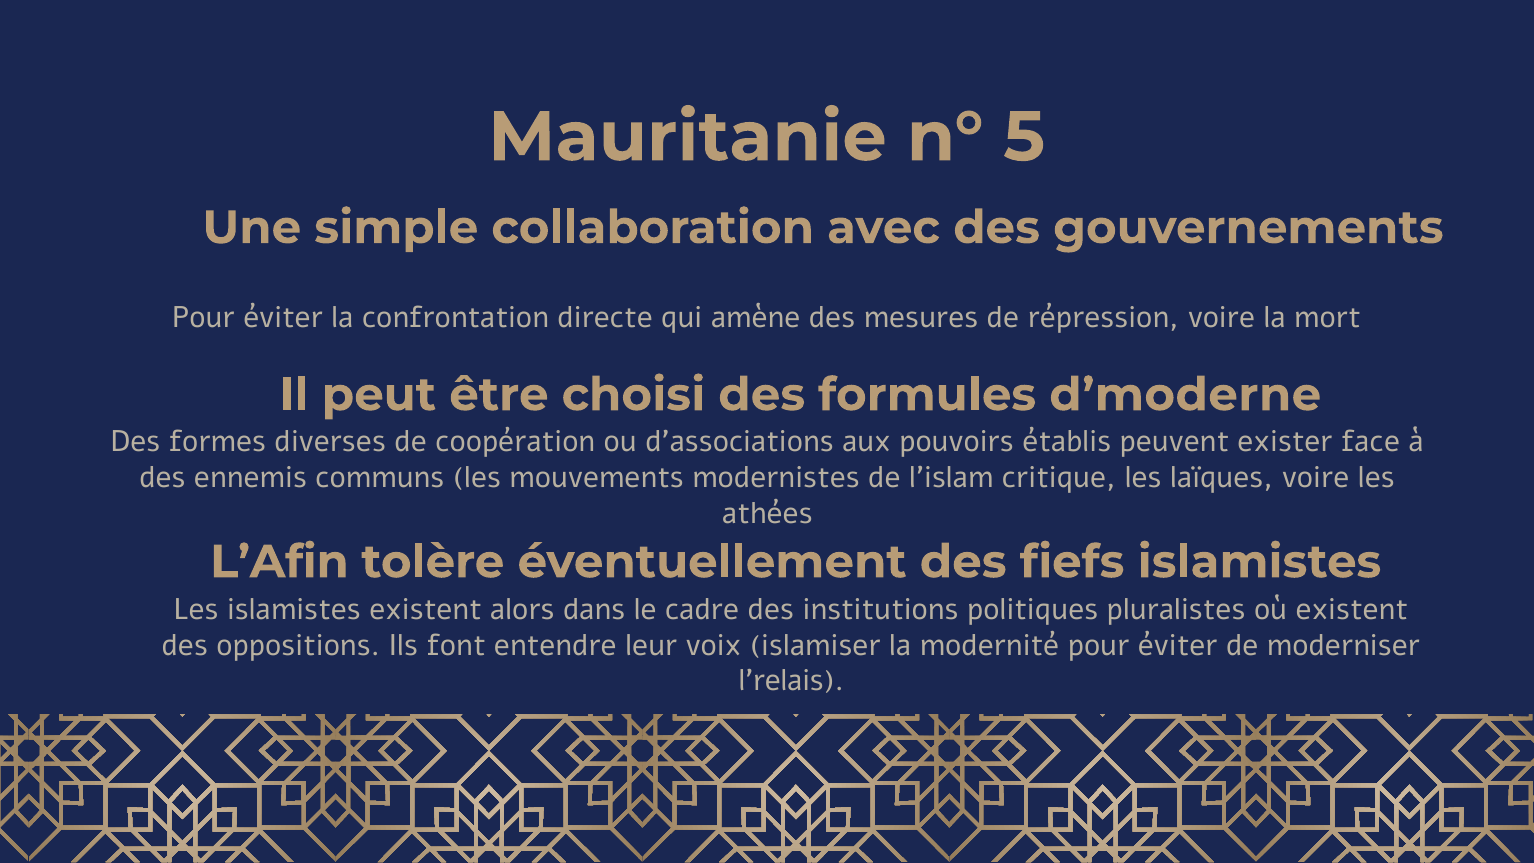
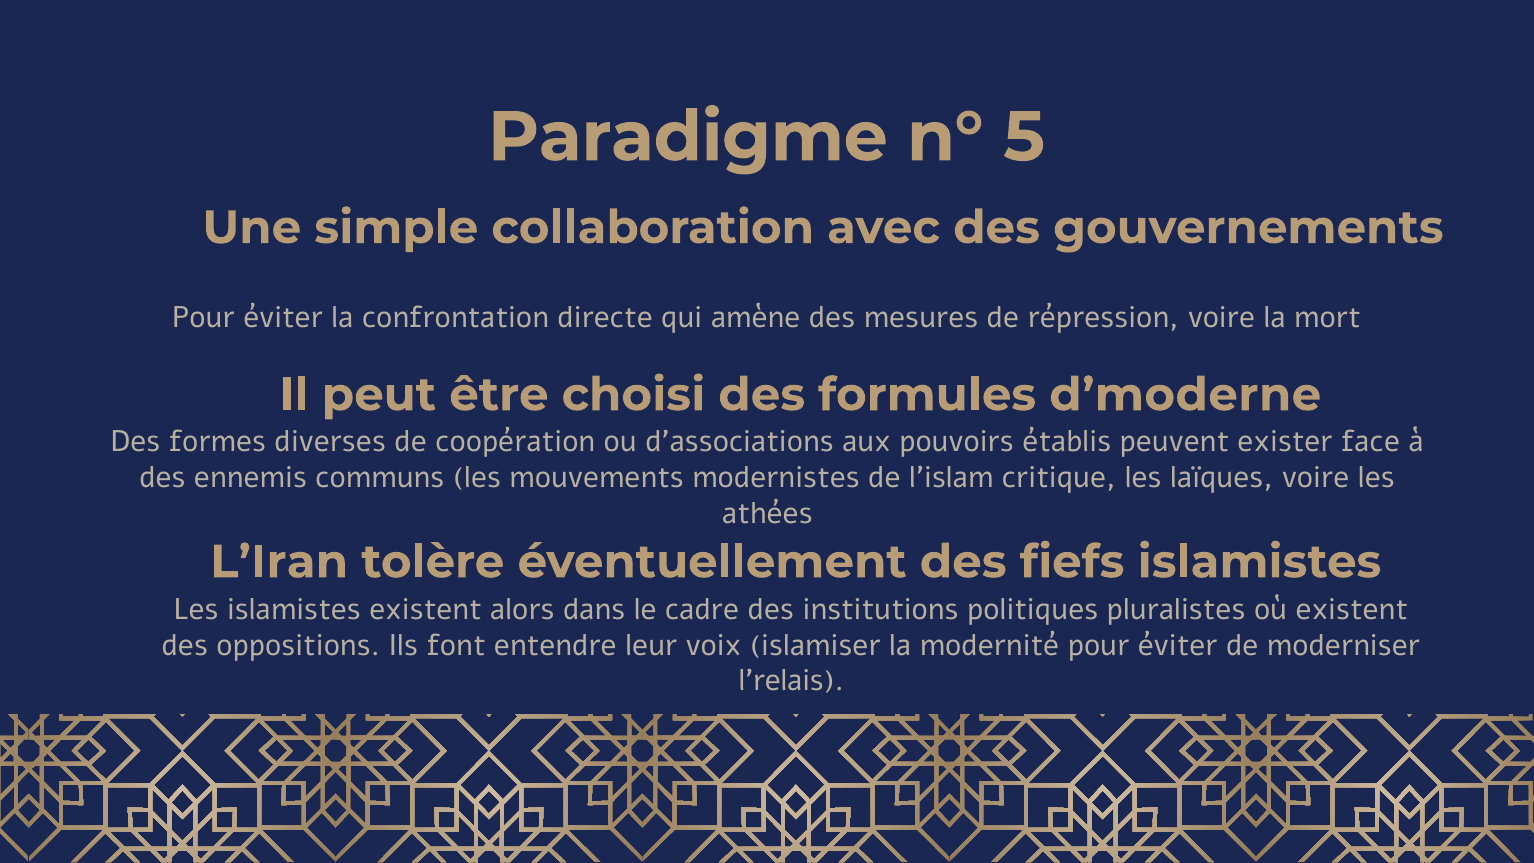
Mauritanie: Mauritanie -> Paradigme (688, 137)
L’Afin: L’Afin -> L’Iran (279, 562)
